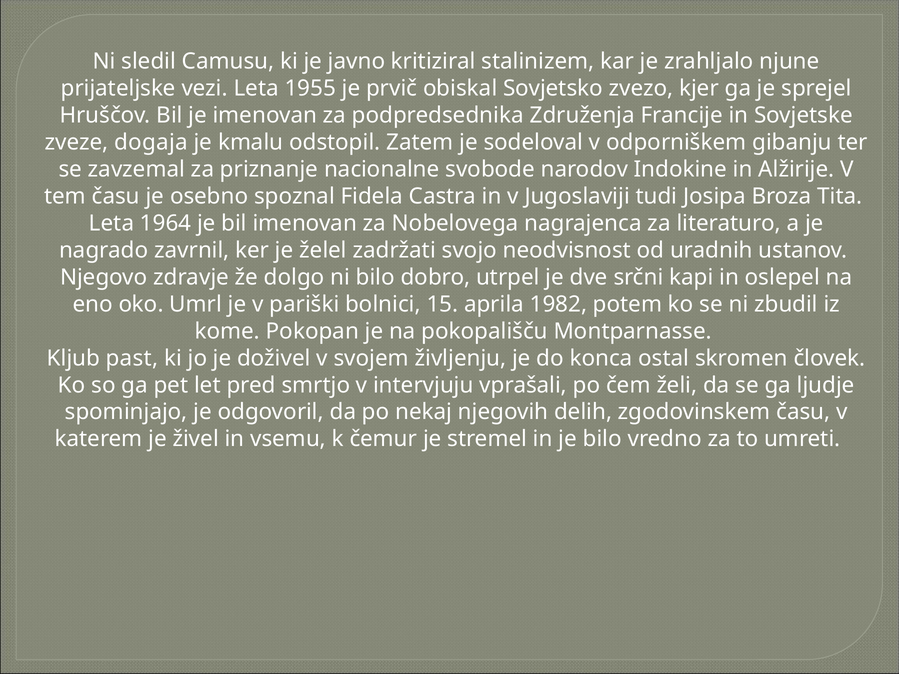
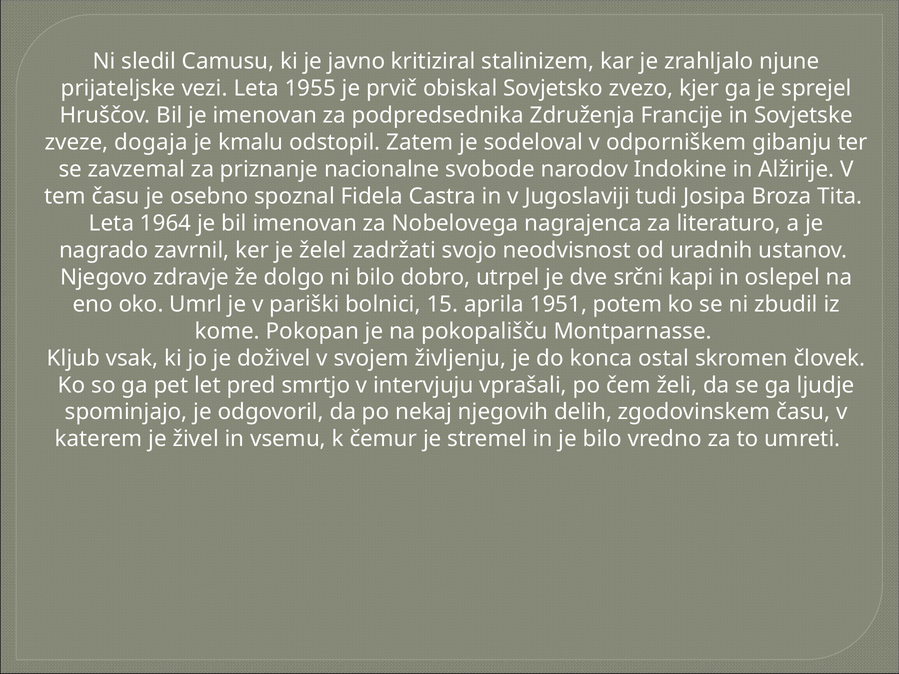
1982: 1982 -> 1951 (558, 304)
past: past -> vsak (132, 358)
